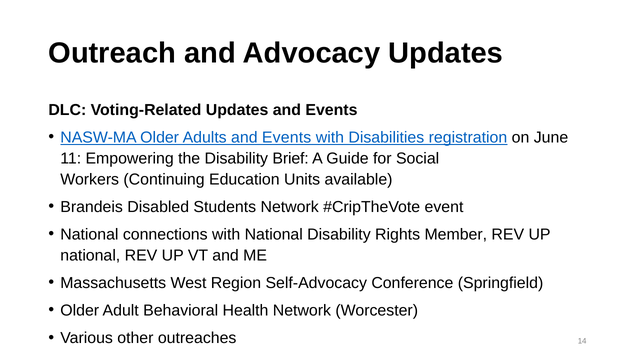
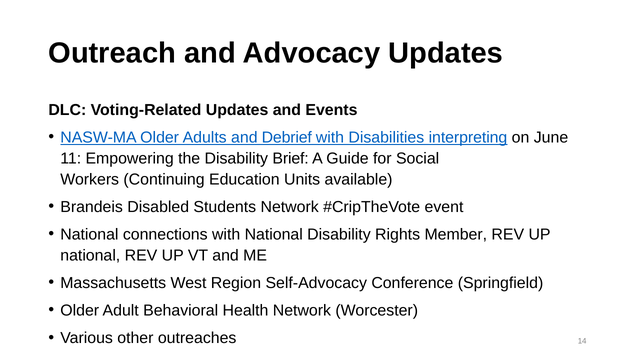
Adults and Events: Events -> Debrief (287, 138)
registration: registration -> interpreting (468, 138)
